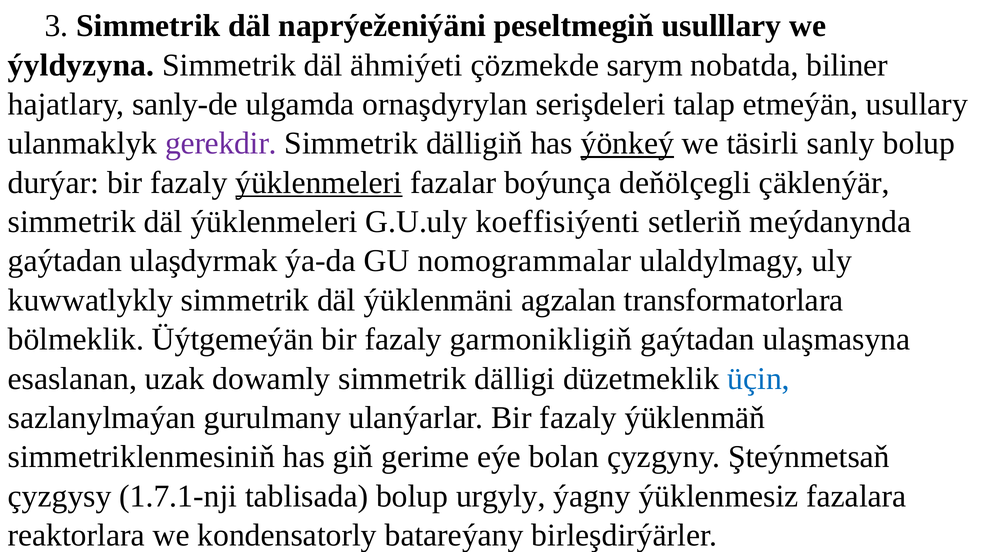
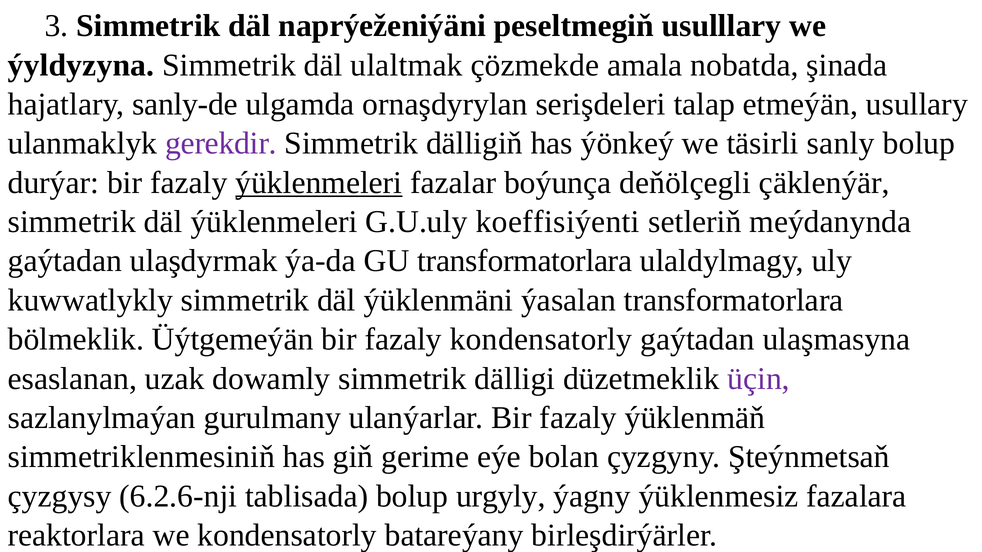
ähmiýeti: ähmiýeti -> ulaltmak (407, 65)
sarym: sarym -> amala (645, 65)
biliner: biliner -> şinada (847, 65)
ýönkeý underline: present -> none (627, 144)
GU nomogrammalar: nomogrammalar -> transformatorlara (525, 261)
agzalan: agzalan -> ýasalan (569, 300)
fazaly garmonikligiň: garmonikligiň -> kondensatorly (541, 340)
üçin colour: blue -> purple (759, 379)
1.7.1-nji: 1.7.1-nji -> 6.2.6-nji (178, 496)
